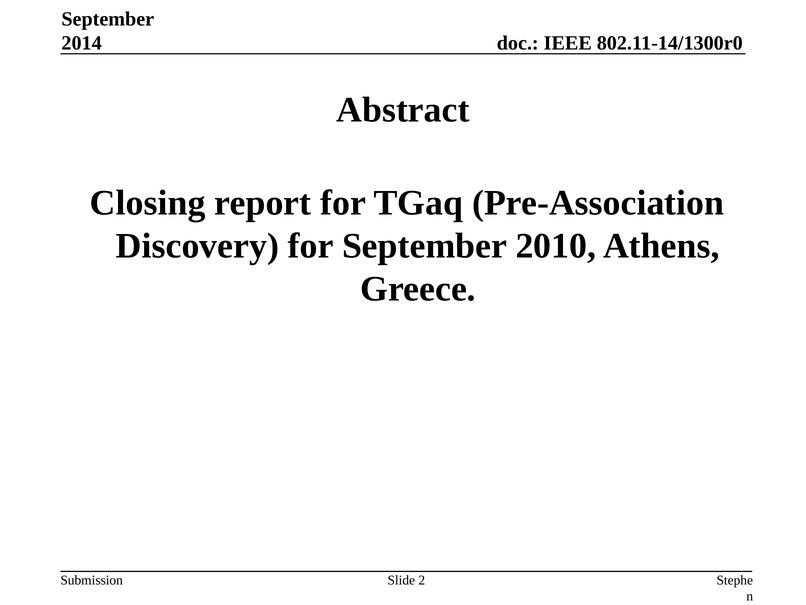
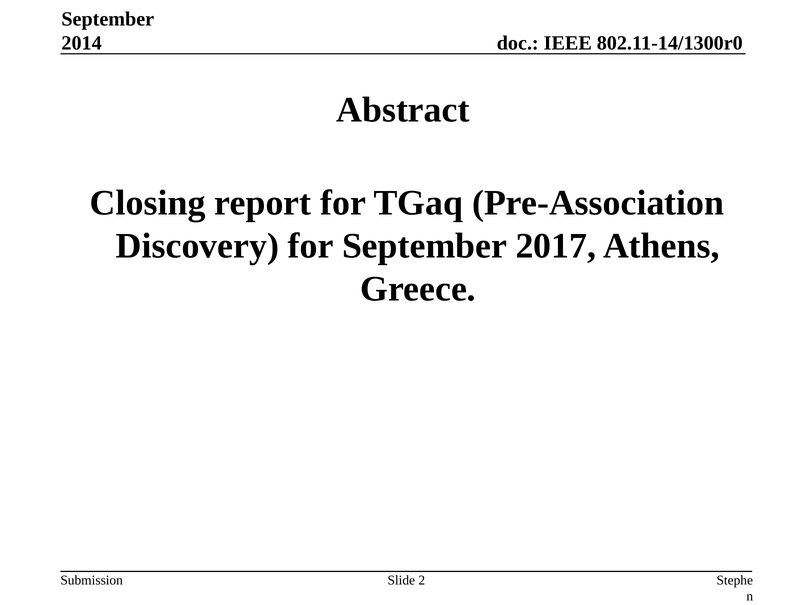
2010: 2010 -> 2017 (556, 246)
